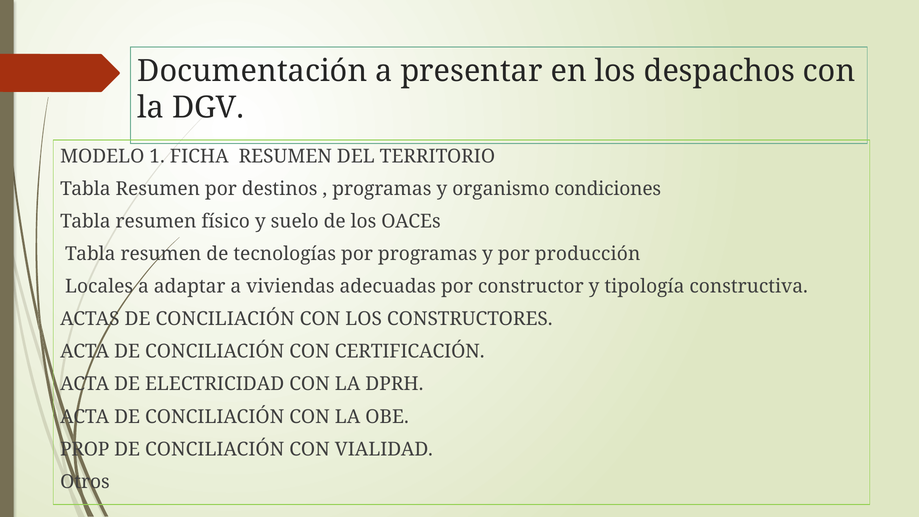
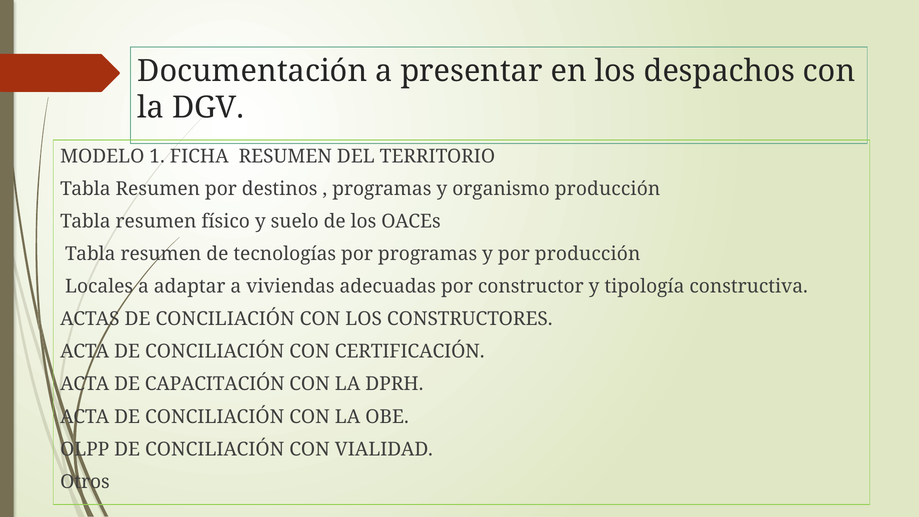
organismo condiciones: condiciones -> producción (608, 189)
ELECTRICIDAD: ELECTRICIDAD -> CAPACITACIÓN (215, 384)
PROP: PROP -> OLPP (85, 449)
